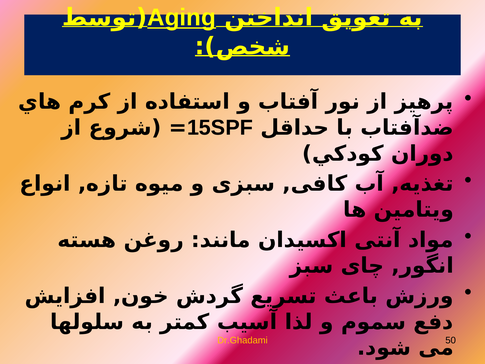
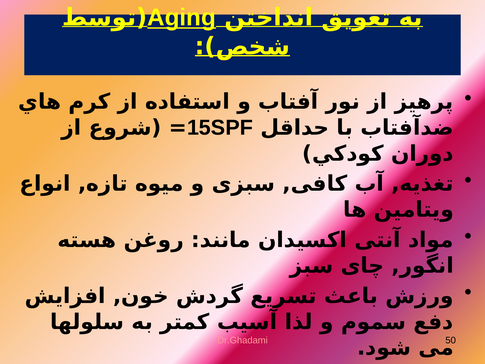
Dr.Ghadami colour: yellow -> pink (242, 340)
